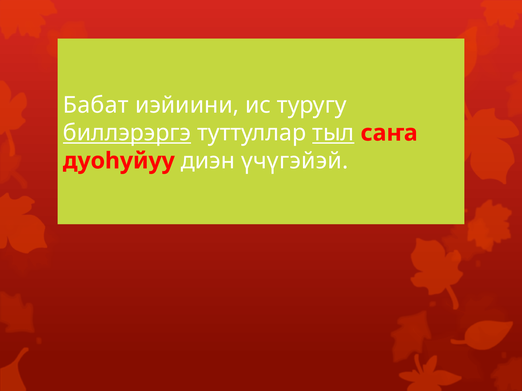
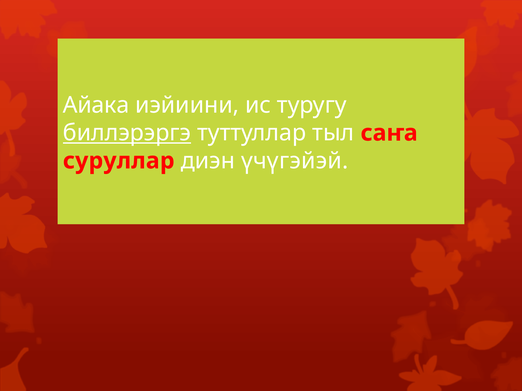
Бабат: Бабат -> Айака (96, 105)
тыл underline: present -> none (333, 133)
дуоһуйуу: дуоһуйуу -> суруллар (119, 161)
